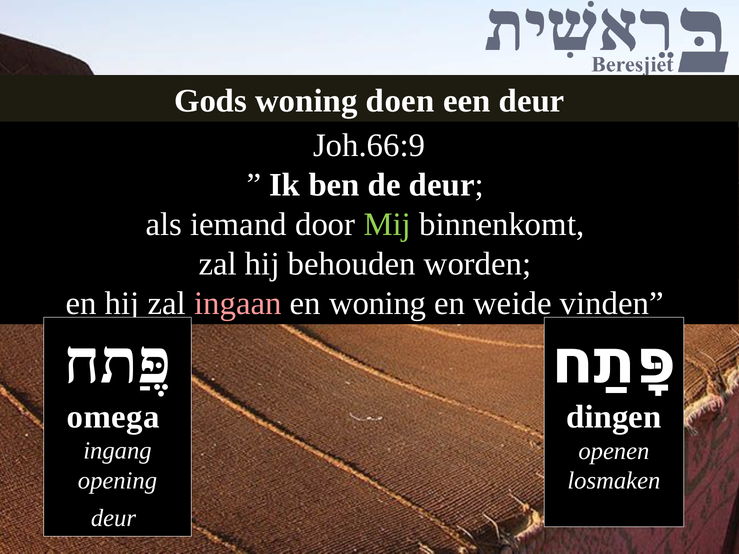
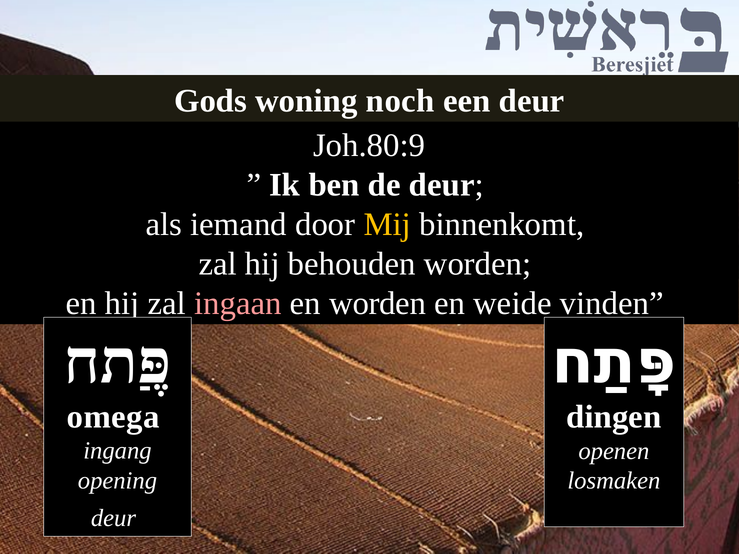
doen: doen -> noch (400, 101)
Joh.66:9: Joh.66:9 -> Joh.80:9 (369, 146)
Mij colour: light green -> yellow (387, 224)
en woning: woning -> worden (378, 303)
